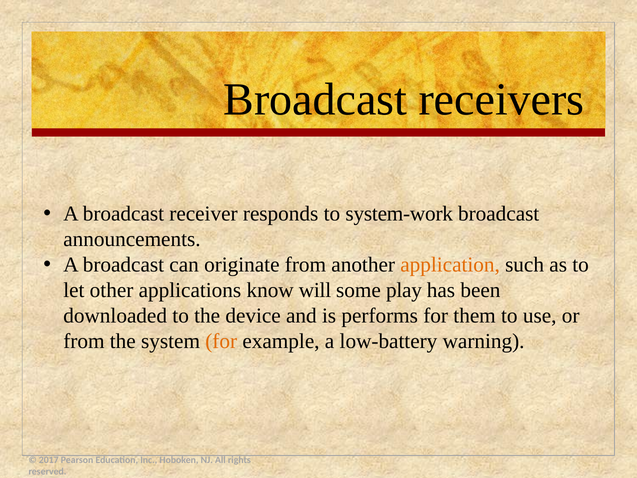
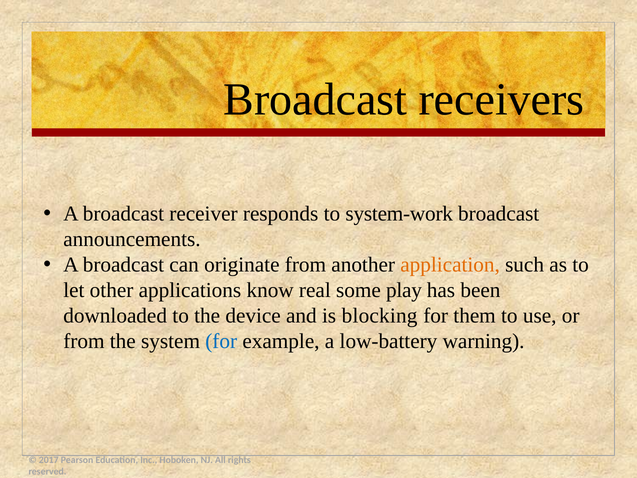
will: will -> real (315, 290)
performs: performs -> blocking (380, 316)
for colour: orange -> blue (221, 341)
